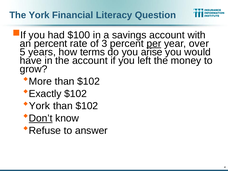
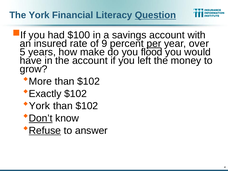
Question underline: none -> present (155, 15)
an percent: percent -> insured (51, 44)
3: 3 -> 9 (104, 44)
terms: terms -> make (92, 52)
arise: arise -> flood (152, 52)
Refuse underline: none -> present (45, 131)
